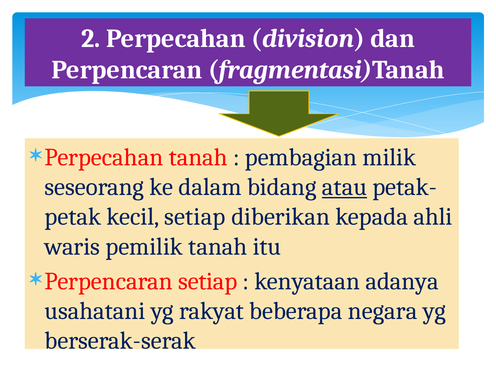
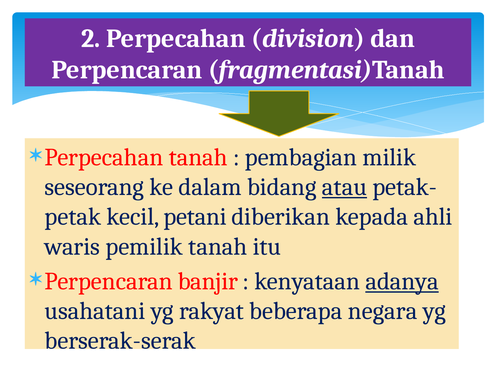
kecil setiap: setiap -> petani (195, 217)
Perpencaran setiap: setiap -> banjir (208, 281)
adanya underline: none -> present (402, 281)
